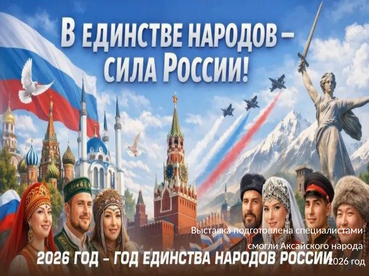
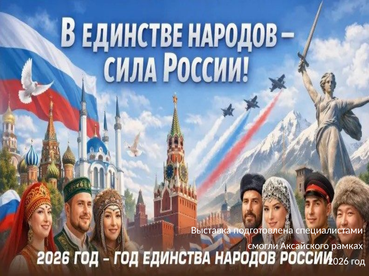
народа: народа -> рамках (347, 246)
